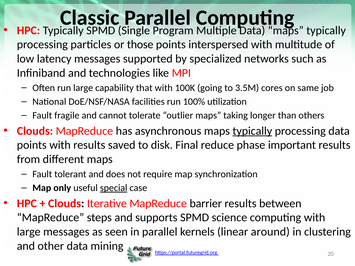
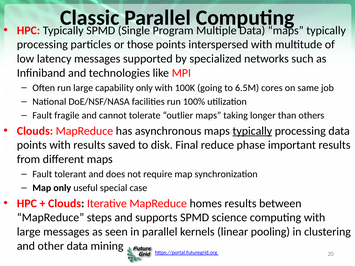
capability that: that -> only (144, 88)
3.5M: 3.5M -> 6.5M (247, 88)
special underline: present -> none (114, 188)
barrier: barrier -> homes (206, 204)
around: around -> pooling (270, 232)
